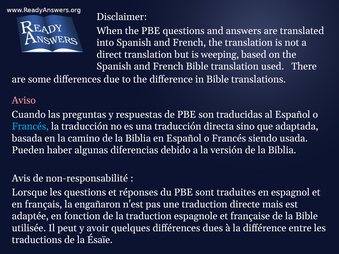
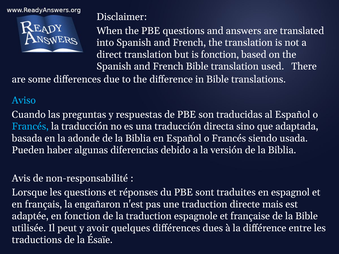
is weeping: weeping -> fonction (220, 55)
Aviso colour: pink -> light blue (24, 101)
camino: camino -> adonde (84, 138)
